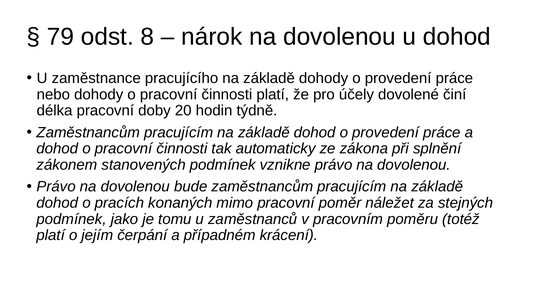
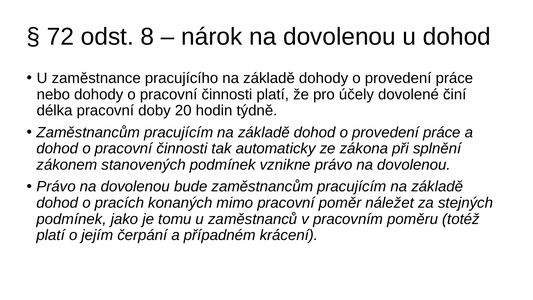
79: 79 -> 72 (61, 37)
